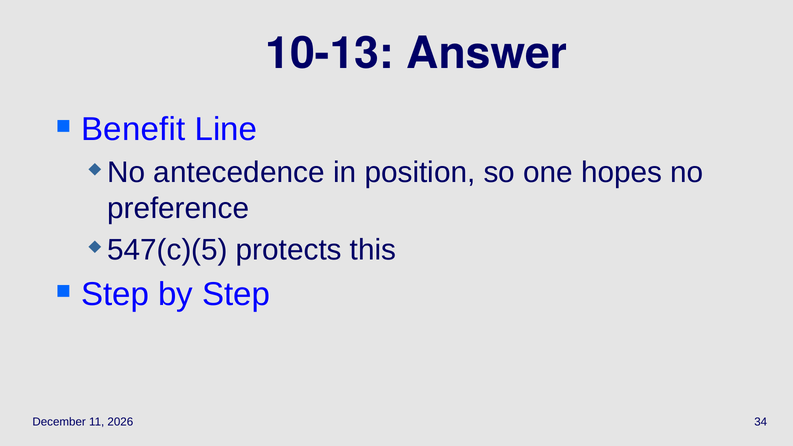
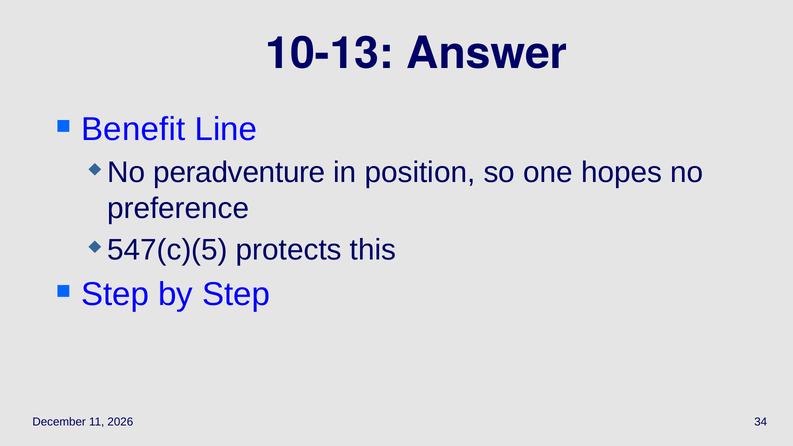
antecedence: antecedence -> peradventure (239, 173)
